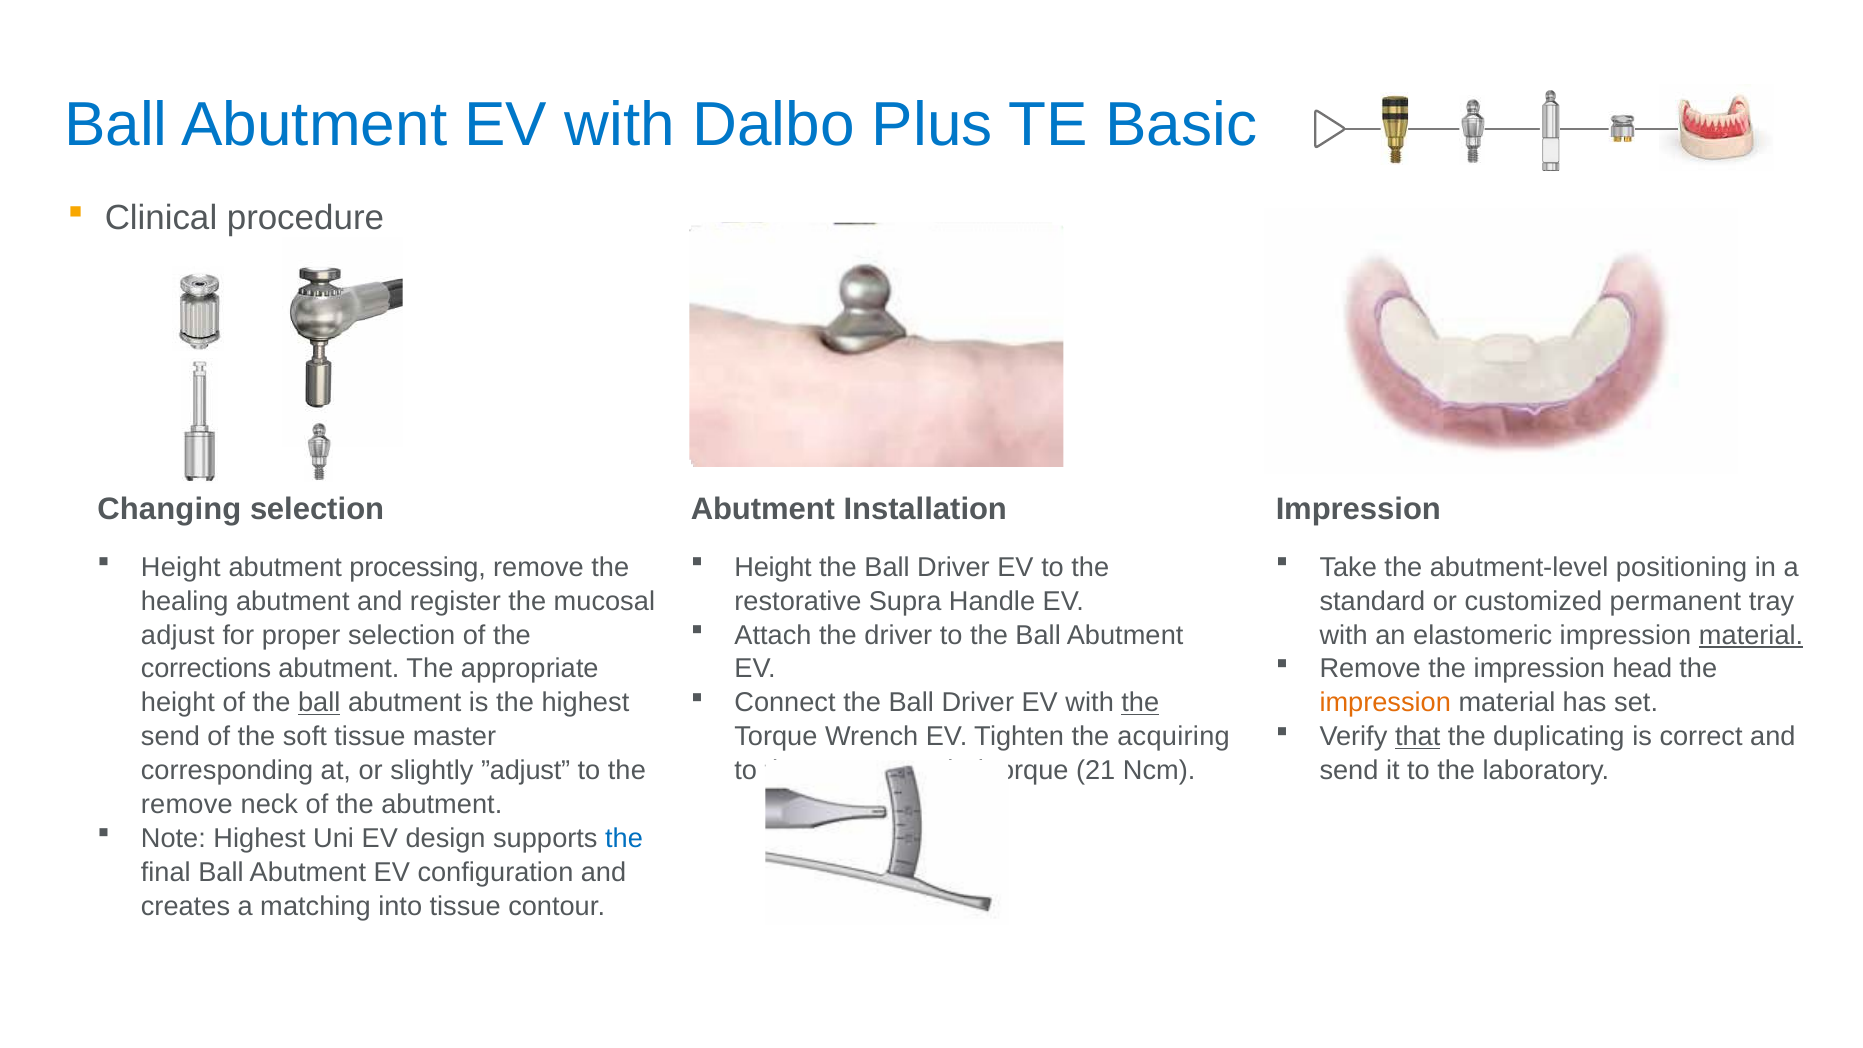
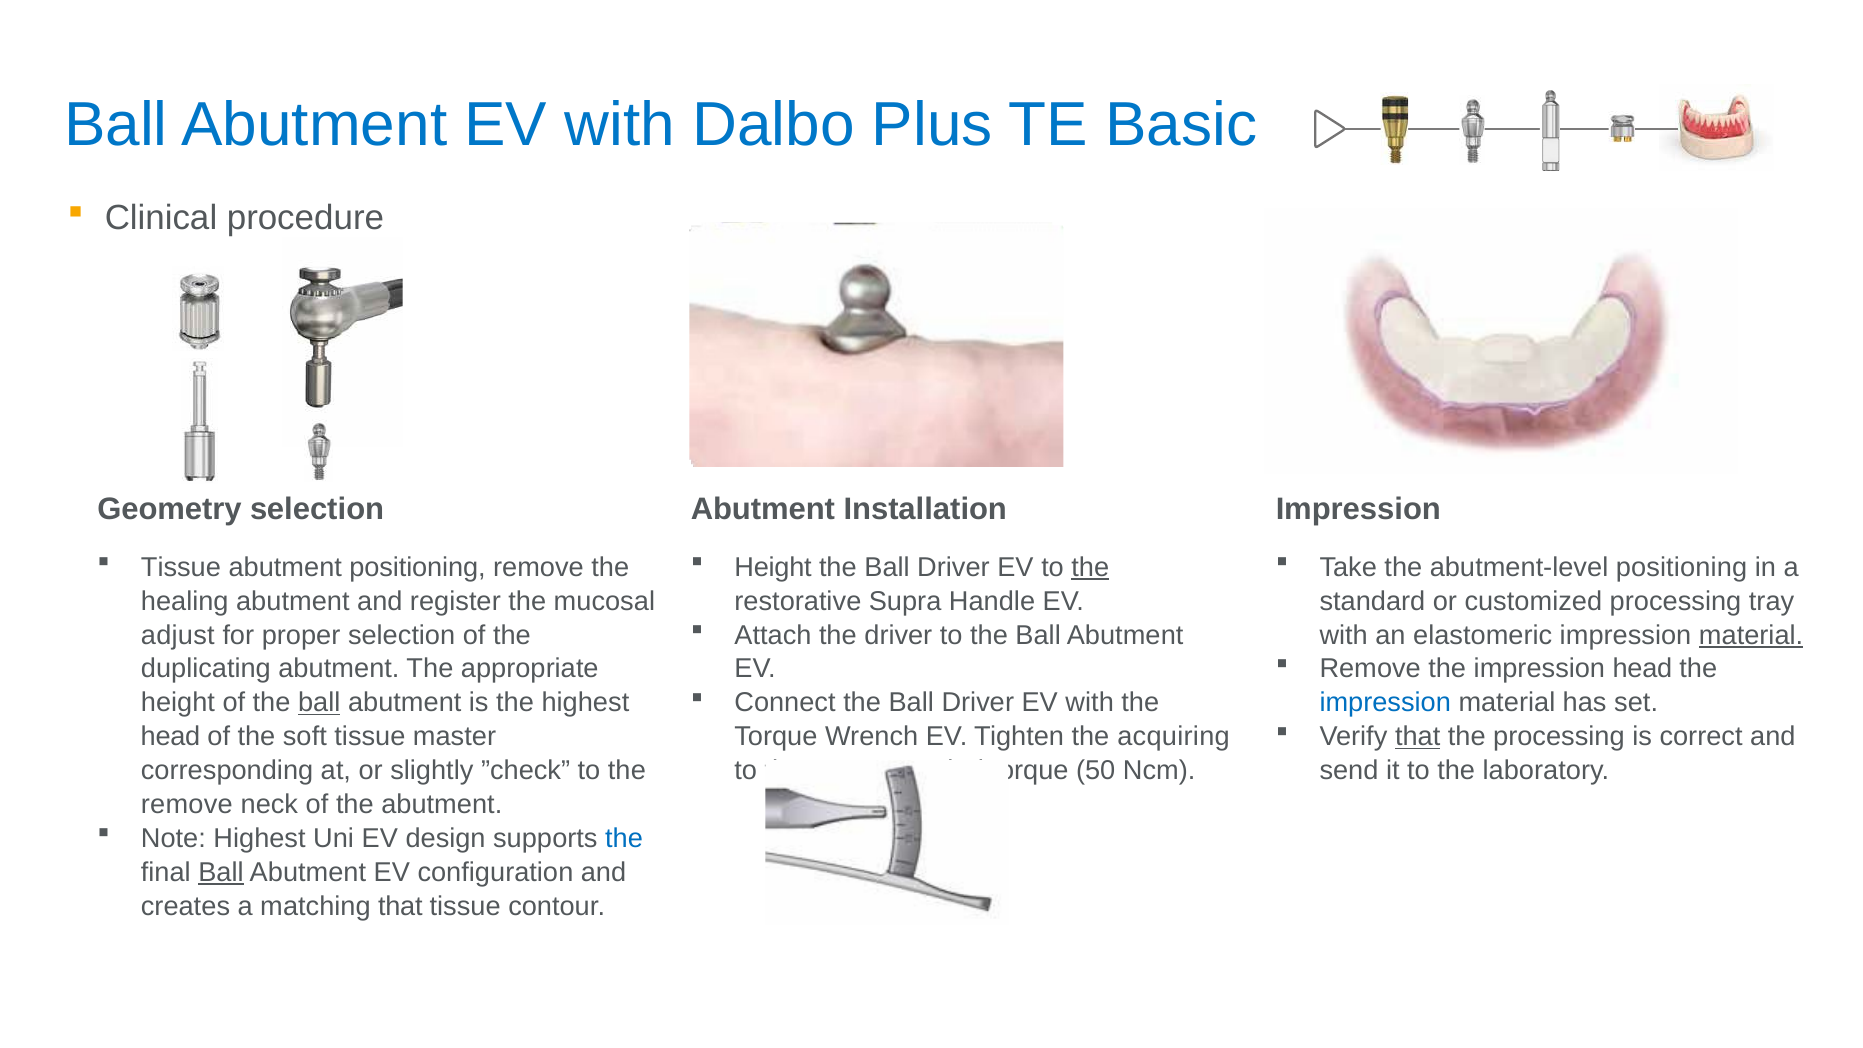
Changing: Changing -> Geometry (169, 509)
Height: Height -> Tissue (181, 567)
abutment processing: processing -> positioning (418, 567)
the underline: none -> present (1090, 567)
customized permanent: permanent -> processing (1676, 601)
corrections: corrections -> duplicating (206, 669)
the underline: present -> none (1140, 703)
impression colour: orange -> blue (1385, 703)
the duplicating: duplicating -> processing (1559, 737)
send: send -> head (171, 737)
”adjust: ”adjust -> ”check (526, 771)
21: 21 -> 50 (1096, 771)
Ball underline: none -> present (221, 872)
matching into: into -> that (400, 906)
